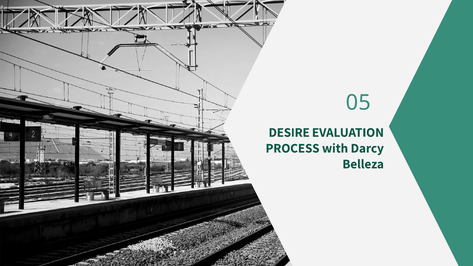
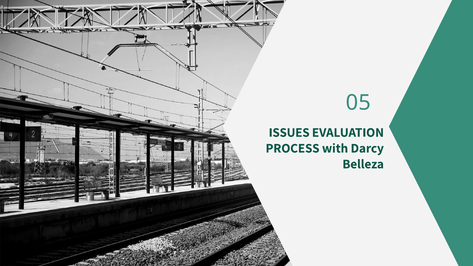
DESIRE: DESIRE -> ISSUES (289, 132)
